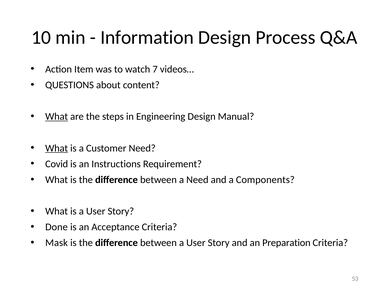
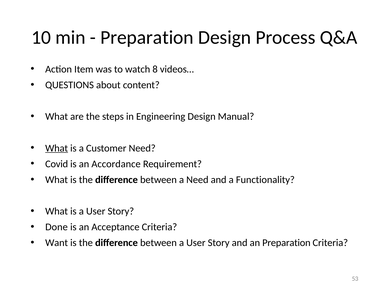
Information: Information -> Preparation (147, 37)
7: 7 -> 8 (155, 69)
What underline: present -> none (57, 116)
Instructions: Instructions -> Accordance (116, 164)
Components: Components -> Functionality (265, 180)
Mask: Mask -> Want (57, 243)
